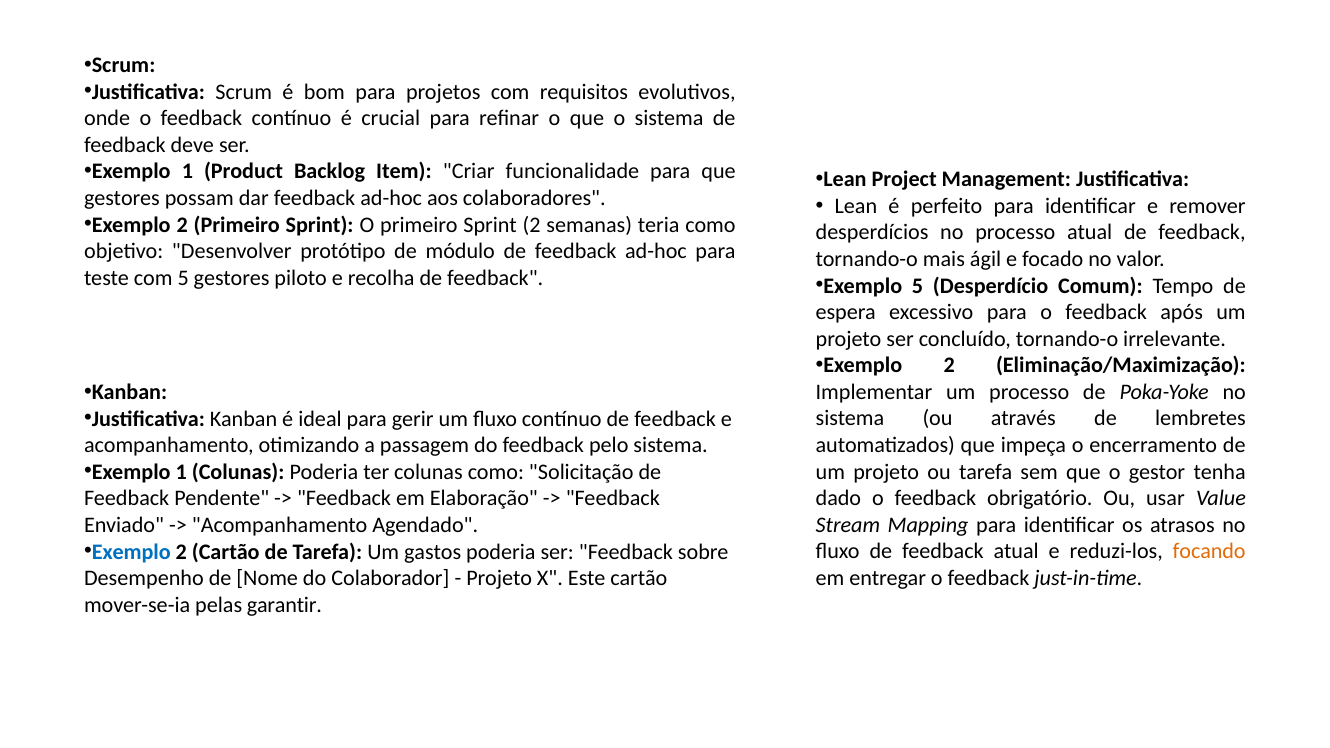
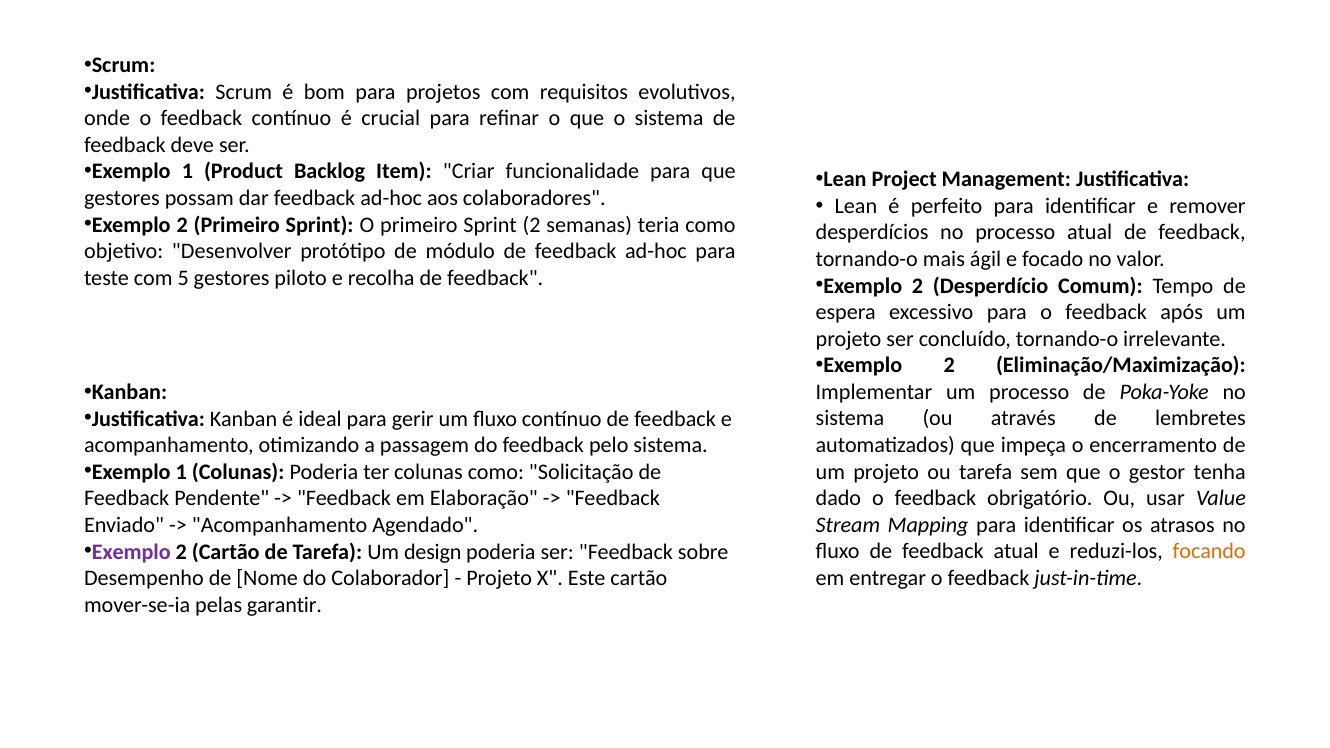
5: 5 -> 2 (918, 286)
Exemplo colour: blue -> purple (131, 552)
gastos: gastos -> design (433, 552)
